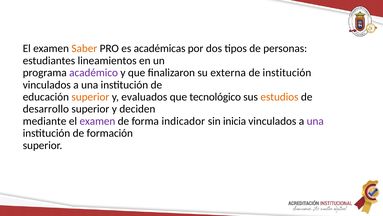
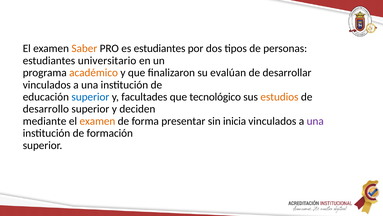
es académicas: académicas -> estudiantes (160, 48)
lineamientos: lineamientos -> universitario (107, 60)
académico colour: purple -> orange (94, 73)
externa: externa -> evalúan (228, 73)
de institución: institución -> desarrollar (287, 73)
superior colour: orange -> blue (90, 97)
evaluados: evaluados -> facultades (144, 97)
examen colour: purple -> orange (97, 121)
indicador: indicador -> presentar (183, 121)
